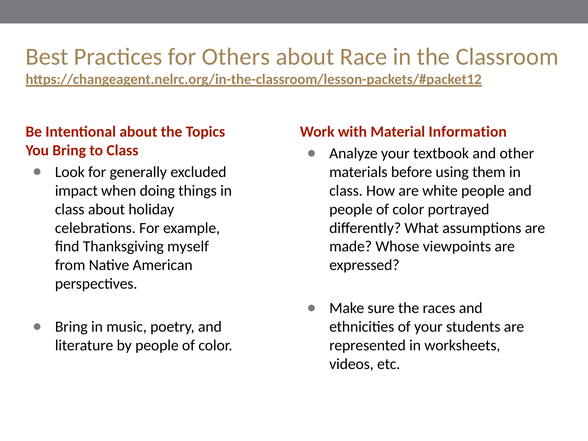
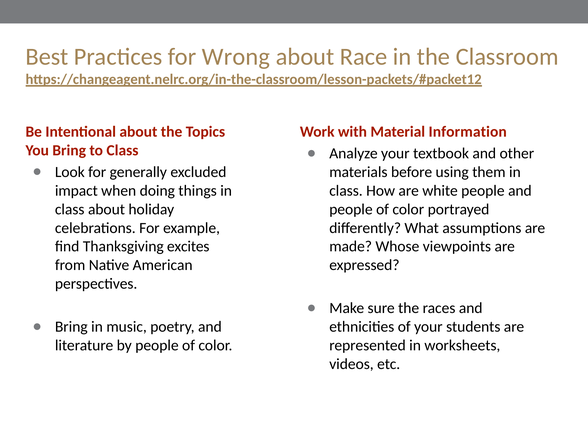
Others: Others -> Wrong (236, 57)
myself: myself -> excites (188, 246)
